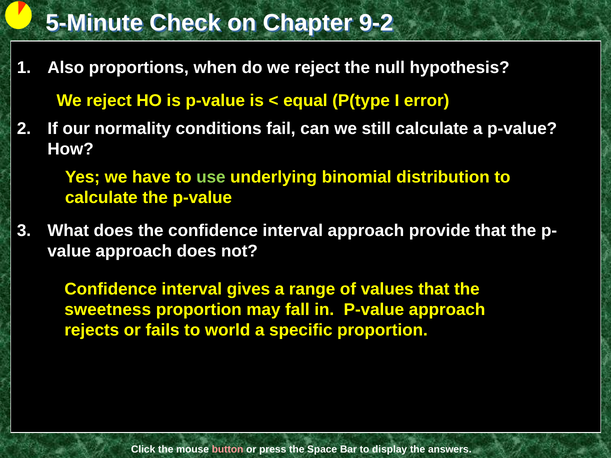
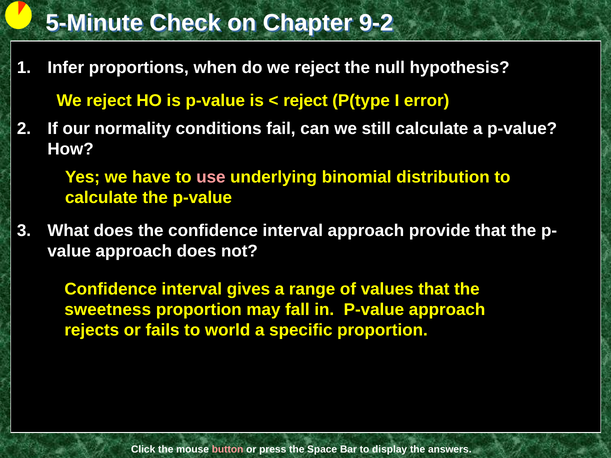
Also: Also -> Infer (66, 68)
equal: equal -> reject (305, 101)
use colour: light green -> pink (211, 177)
